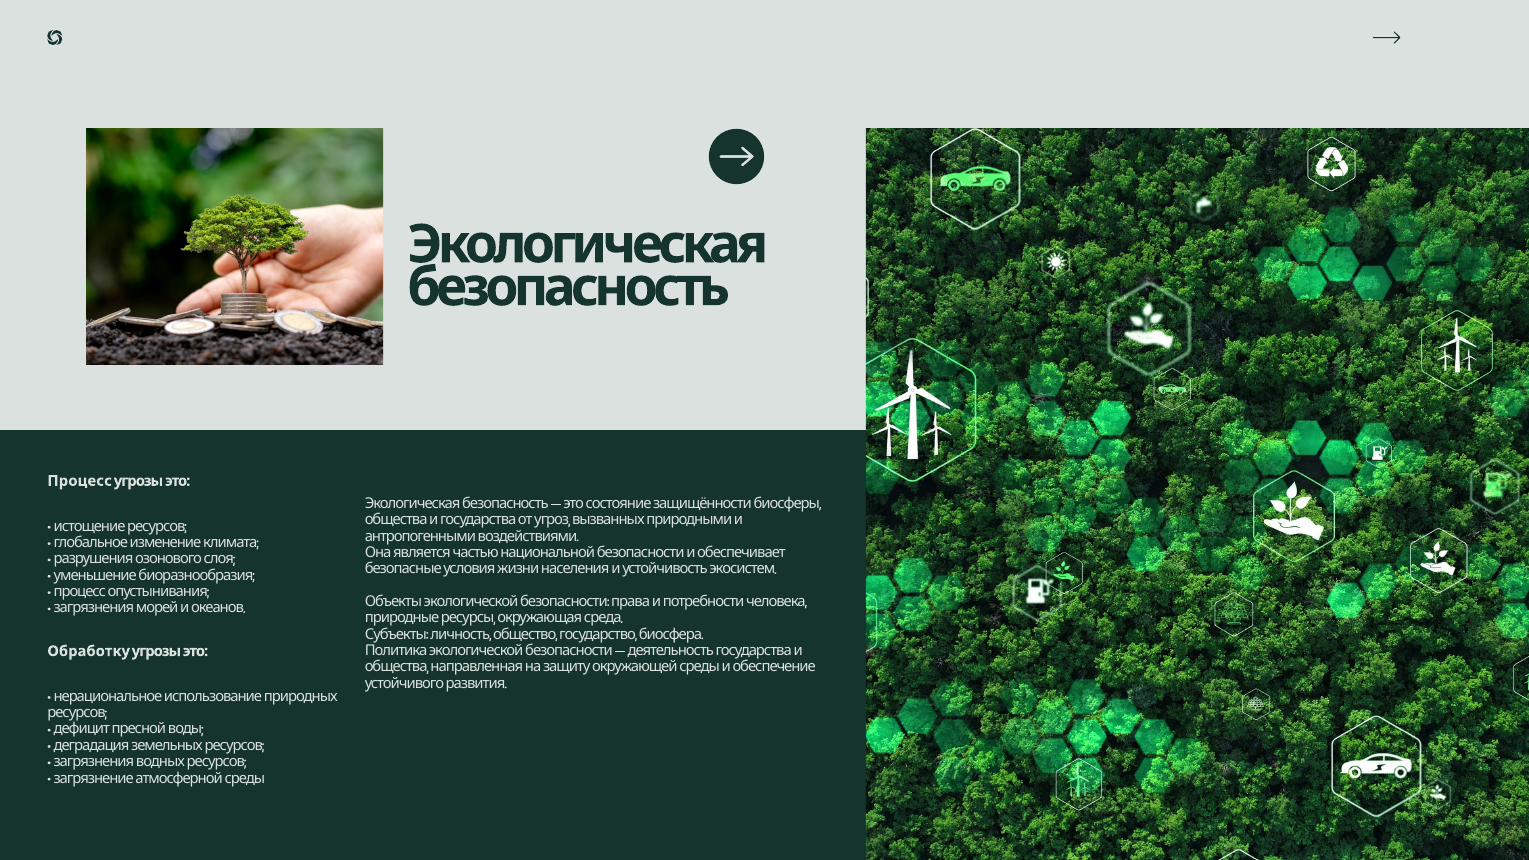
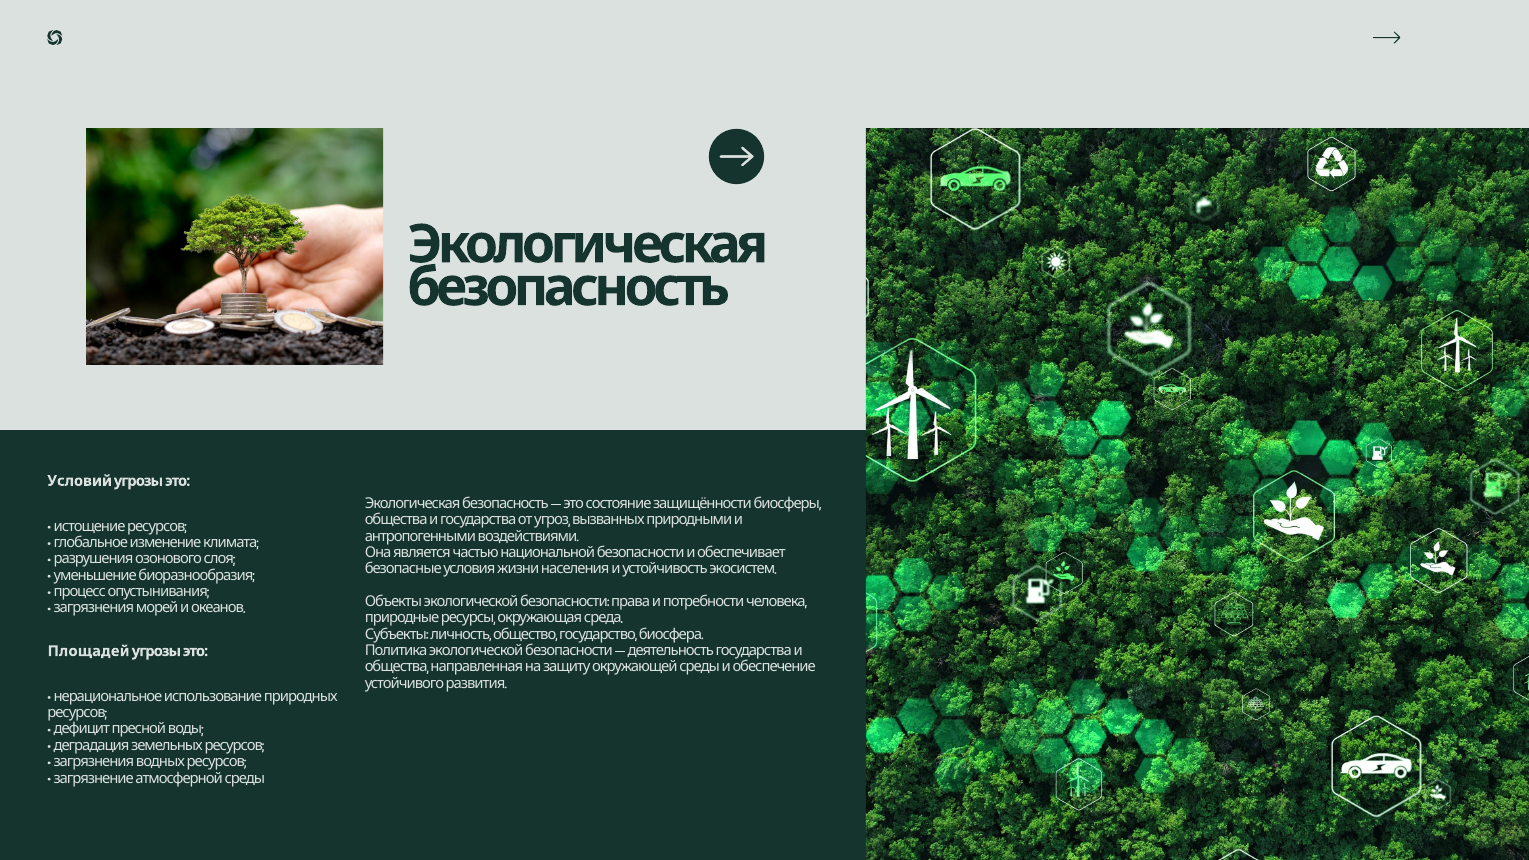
Процесс: Процесс -> Условий (80, 481)
Обработку: Обработку -> Площадей (89, 651)
